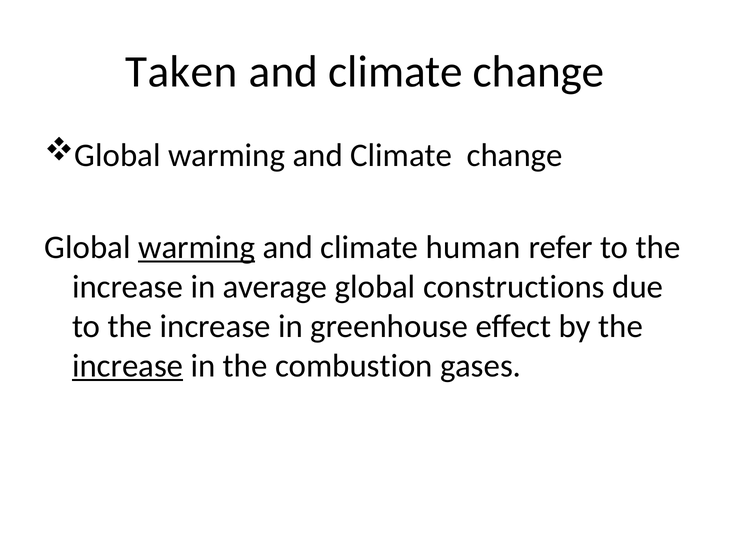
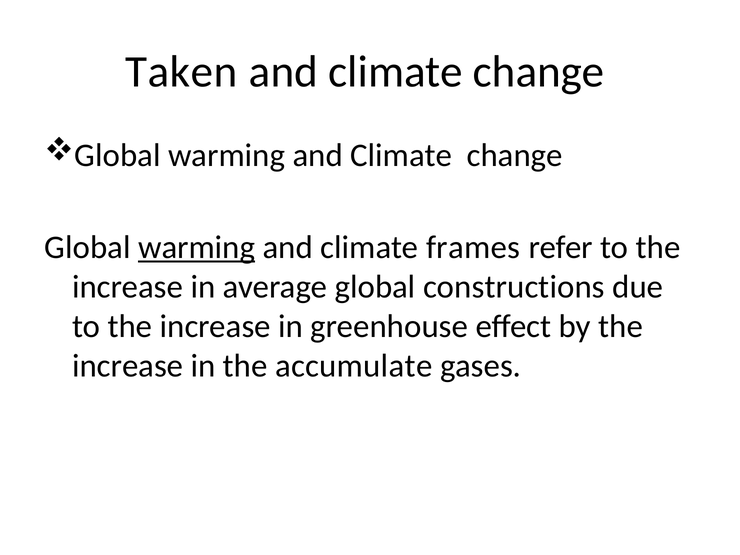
human: human -> frames (473, 247)
increase underline: present -> none (128, 366)
combustion: combustion -> accumulate (354, 366)
